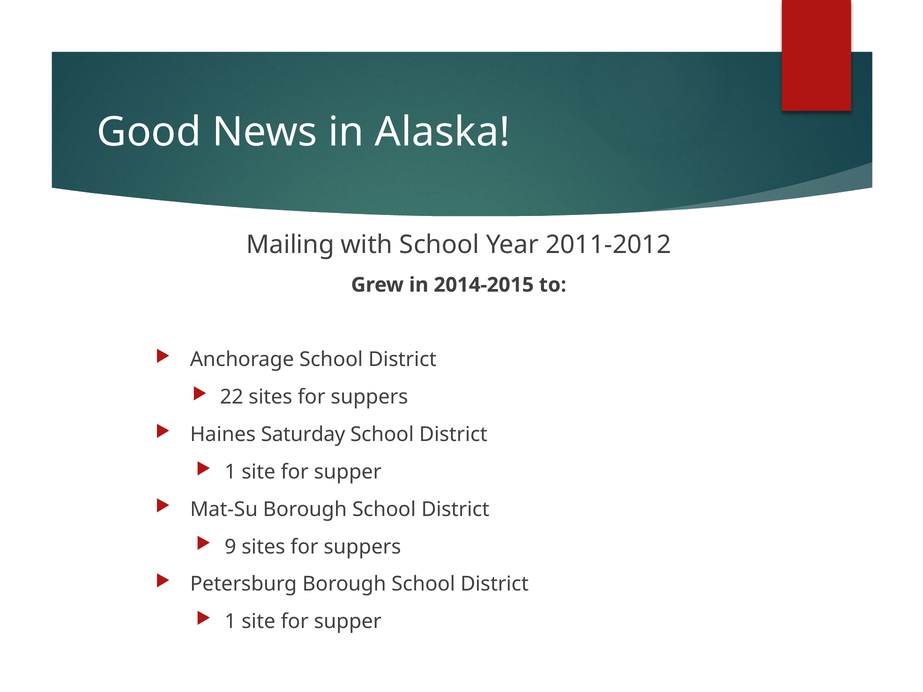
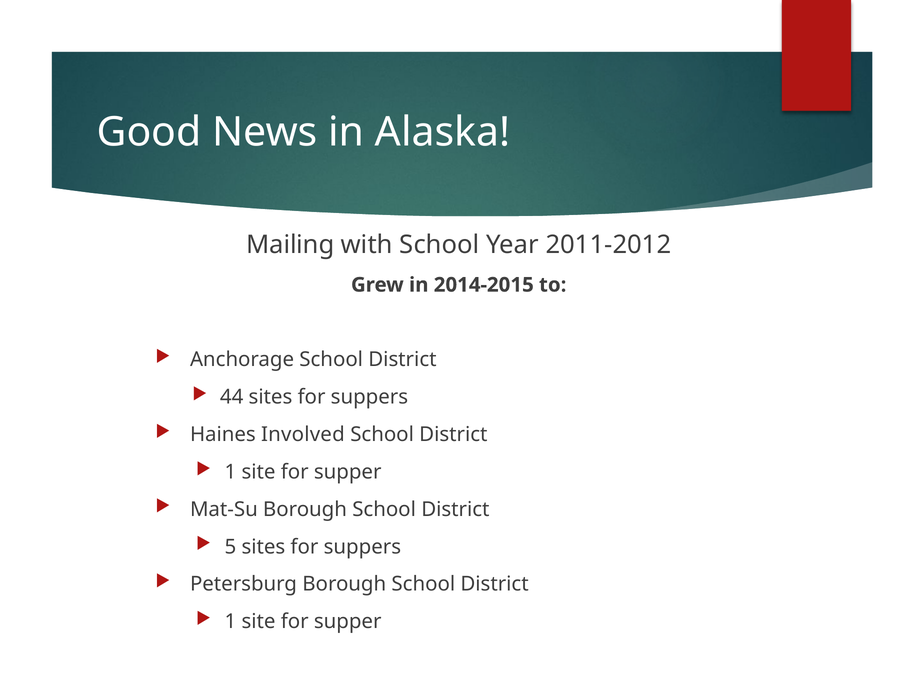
22: 22 -> 44 (232, 397)
Saturday: Saturday -> Involved (303, 435)
9: 9 -> 5 (230, 547)
